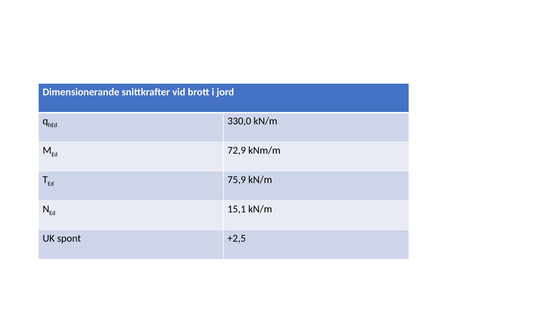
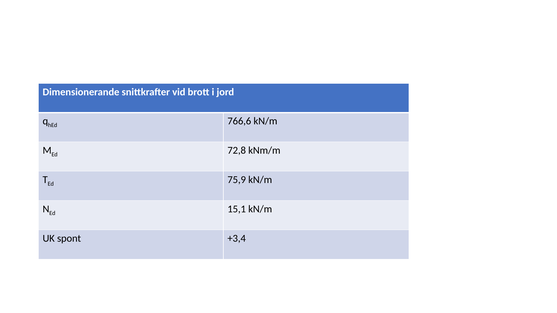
330,0: 330,0 -> 766,6 (239, 121)
72,9: 72,9 -> 72,8 (237, 151)
+2,5: +2,5 -> +3,4 (237, 239)
